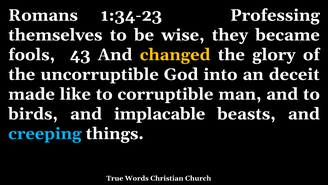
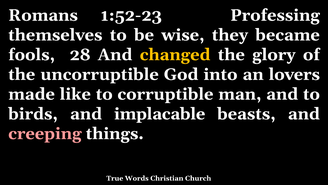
1:34-23: 1:34-23 -> 1:52-23 (131, 15)
43: 43 -> 28 (80, 55)
deceit: deceit -> lovers (294, 74)
creeping colour: light blue -> pink (45, 133)
